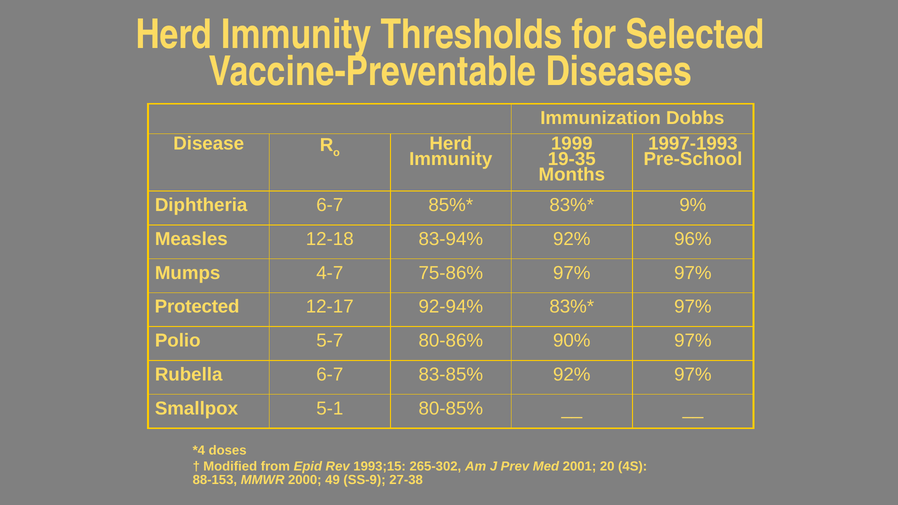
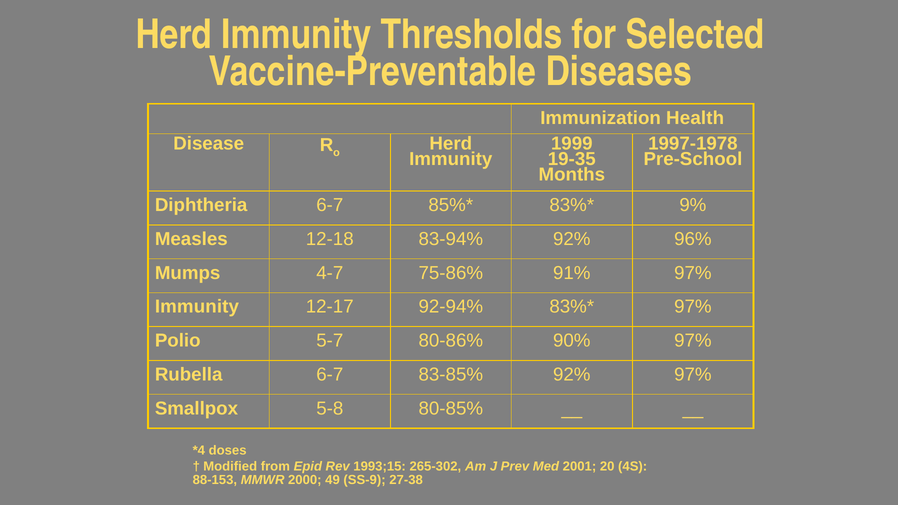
Dobbs: Dobbs -> Health (695, 118)
1997-1993: 1997-1993 -> 1997-1978 (693, 143)
75-86% 97%: 97% -> 91% (572, 273)
Protected: Protected -> Immunity (197, 307)
5-1: 5-1 -> 5-8 (330, 408)
